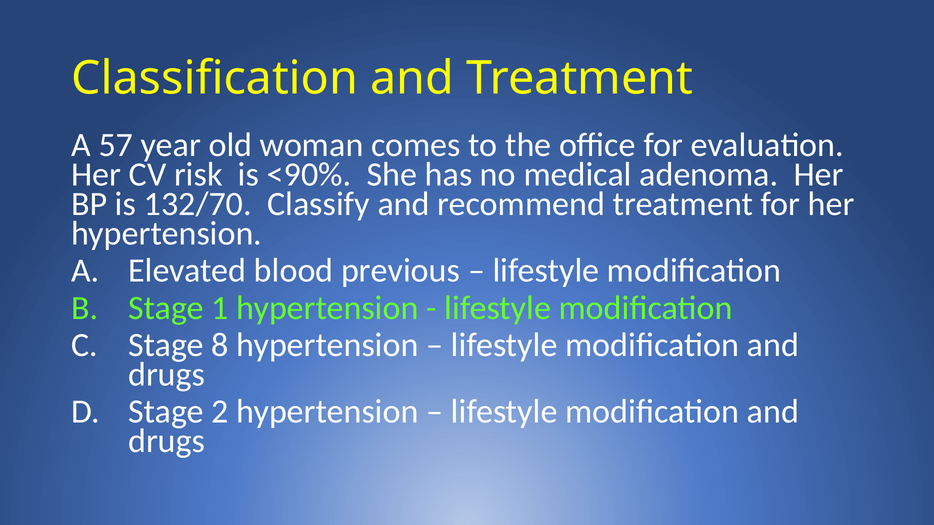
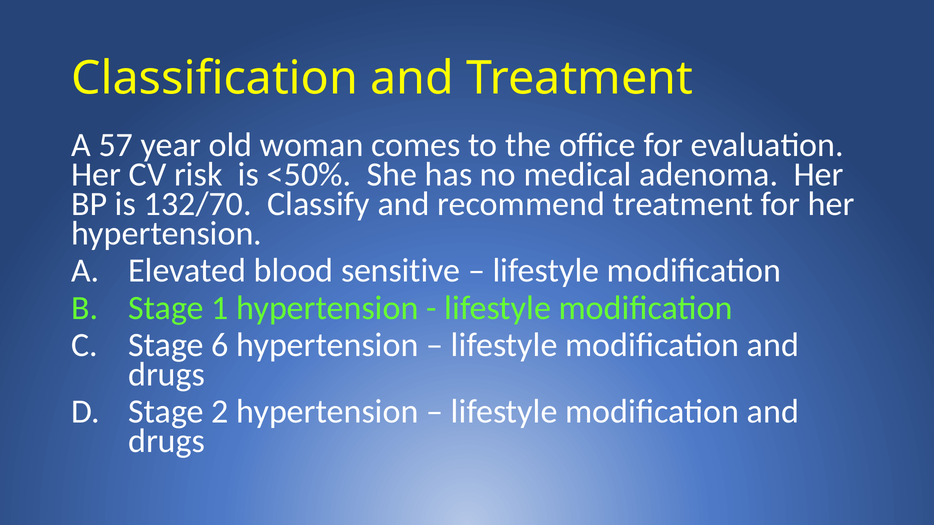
<90%: <90% -> <50% (309, 175)
previous: previous -> sensitive (401, 271)
8: 8 -> 6 (220, 345)
